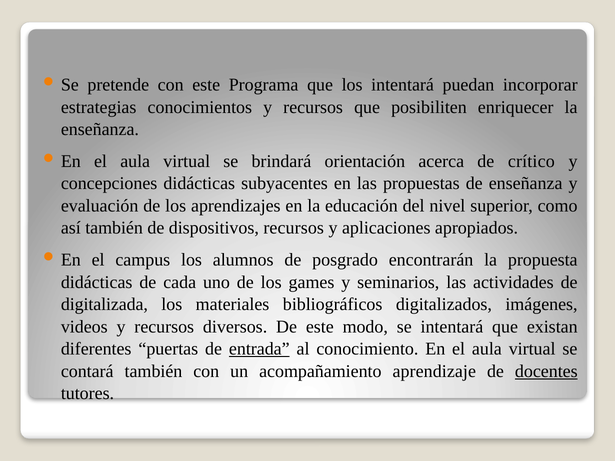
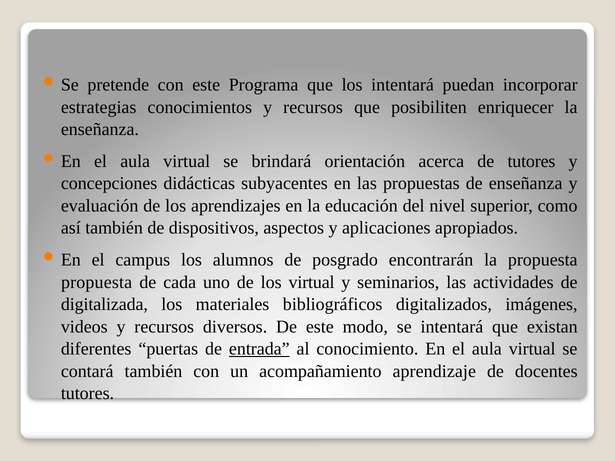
de crítico: crítico -> tutores (531, 161)
dispositivos recursos: recursos -> aspectos (294, 228)
didácticas: didácticas -> propuesta (97, 282)
los games: games -> virtual (312, 282)
docentes underline: present -> none (546, 371)
